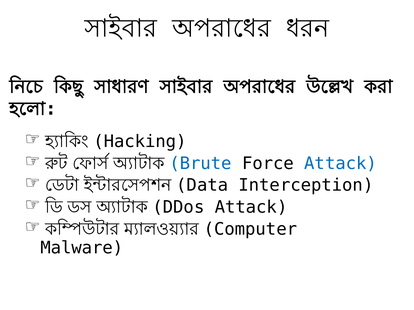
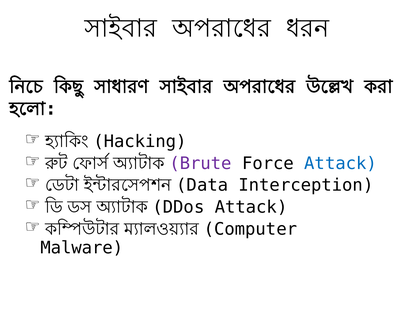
Brute colour: blue -> purple (201, 164)
